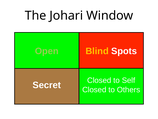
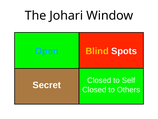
Open colour: light green -> light blue (47, 51)
